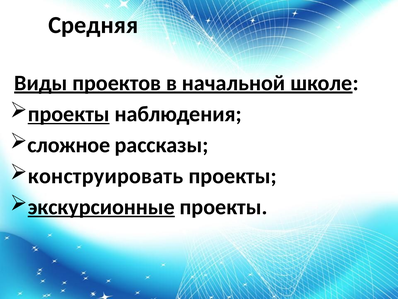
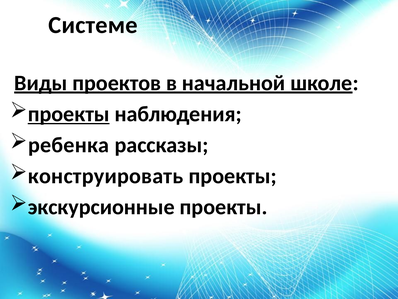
Средняя: Средняя -> Системе (93, 25)
сложное: сложное -> ребенка (69, 145)
экскурсионные underline: present -> none (101, 207)
